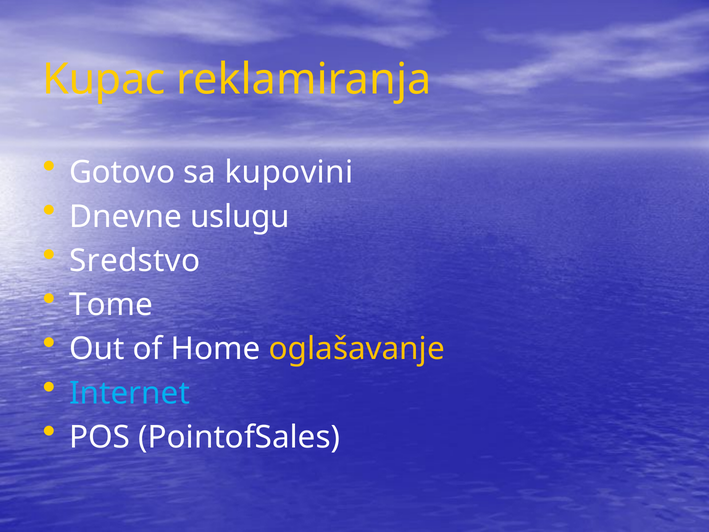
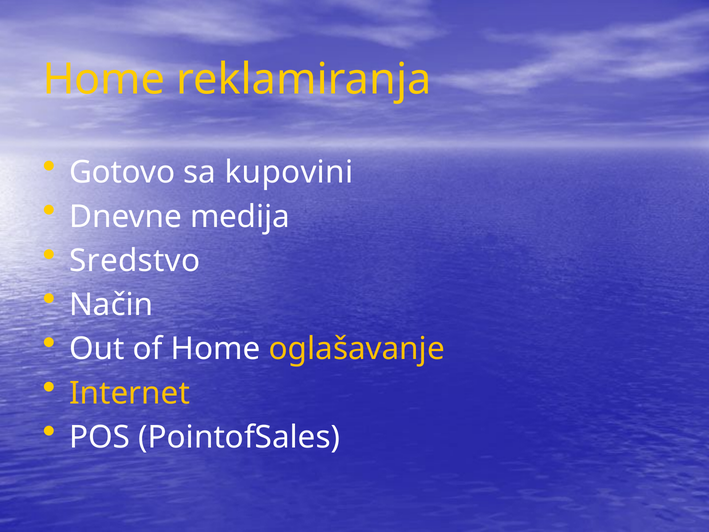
Kupac: Kupac -> Home (104, 79)
uslugu: uslugu -> medija (240, 217)
Tome: Tome -> Način (111, 305)
Internet colour: light blue -> yellow (130, 393)
